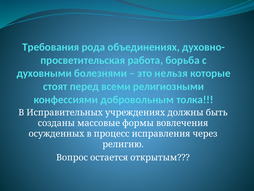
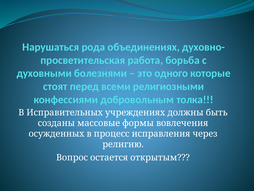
Требования: Требования -> Нарушаться (51, 47)
нельзя: нельзя -> одного (171, 73)
